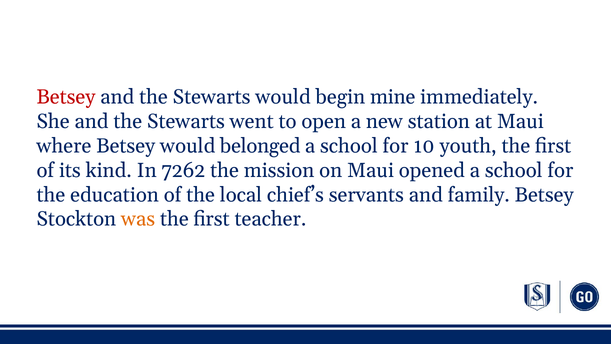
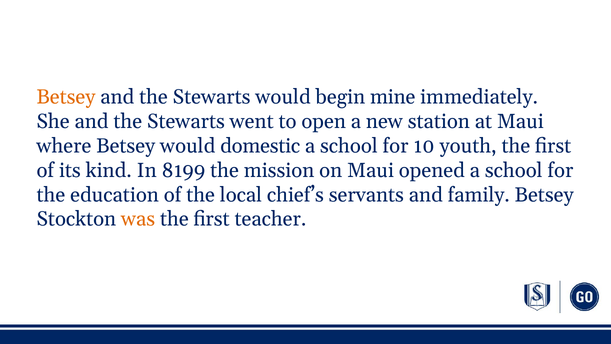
Betsey colour: red -> orange (66, 97)
belonged: belonged -> domestic (260, 146)
7262: 7262 -> 8199 (183, 170)
